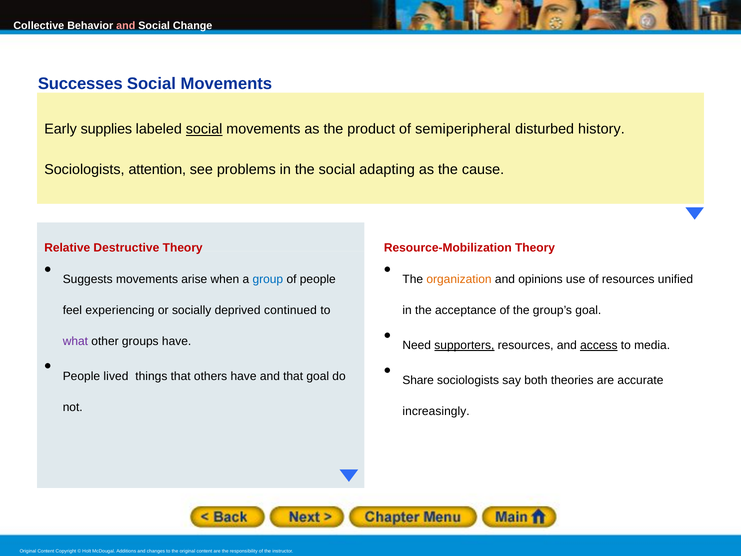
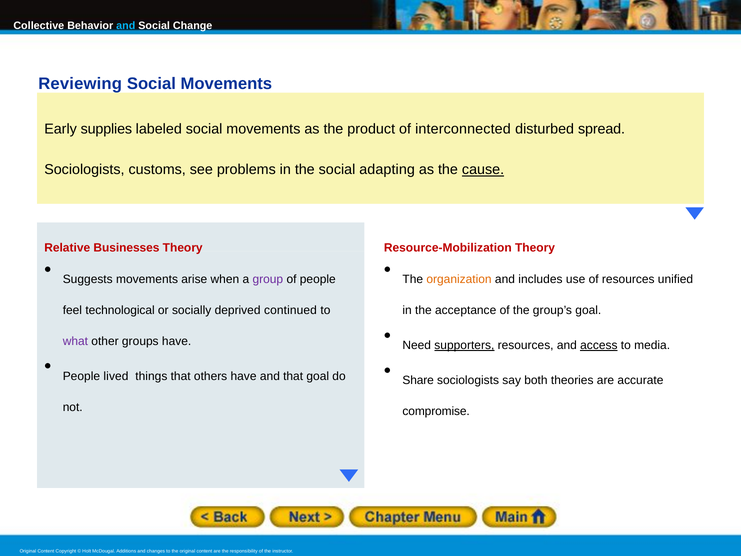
and colour: pink -> light blue (126, 26)
Successes: Successes -> Reviewing (80, 84)
social underline: present -> none (204, 129)
semiperipheral: semiperipheral -> interconnected (463, 129)
history: history -> spread (602, 129)
attention: attention -> customs (157, 170)
cause underline: none -> present (483, 170)
Destructive: Destructive -> Businesses (126, 248)
group colour: blue -> purple (268, 279)
opinions: opinions -> includes (540, 279)
experiencing: experiencing -> technological (120, 310)
increasingly: increasingly -> compromise (436, 411)
